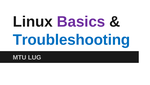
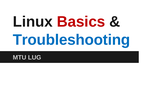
Basics colour: purple -> red (81, 22)
